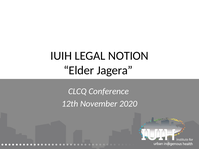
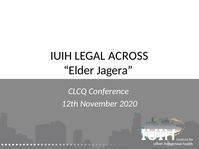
NOTION: NOTION -> ACROSS (128, 56)
